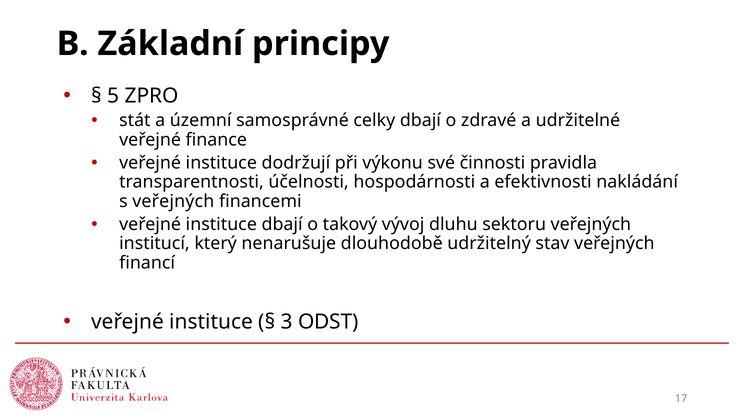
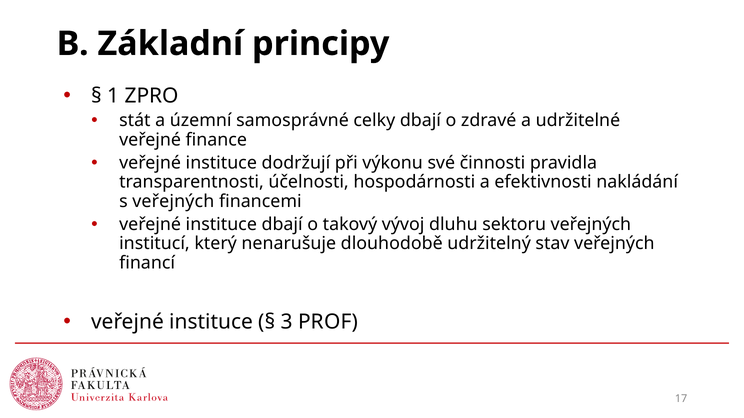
5: 5 -> 1 (113, 96)
ODST: ODST -> PROF (328, 322)
